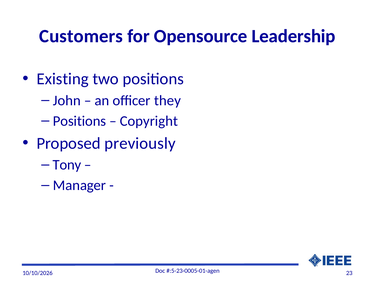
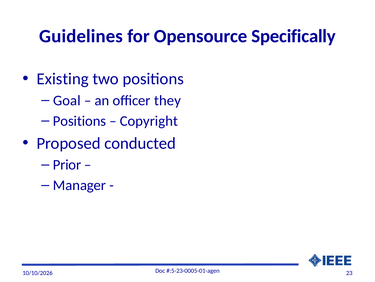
Customers: Customers -> Guidelines (81, 36)
Leadership: Leadership -> Specifically (294, 36)
John: John -> Goal (67, 100)
previously: previously -> conducted (140, 143)
Tony: Tony -> Prior (67, 164)
